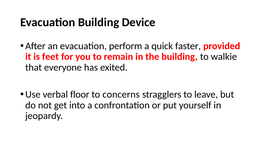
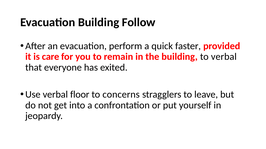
Device: Device -> Follow (139, 22)
feet: feet -> care (51, 57)
to walkie: walkie -> verbal (224, 57)
